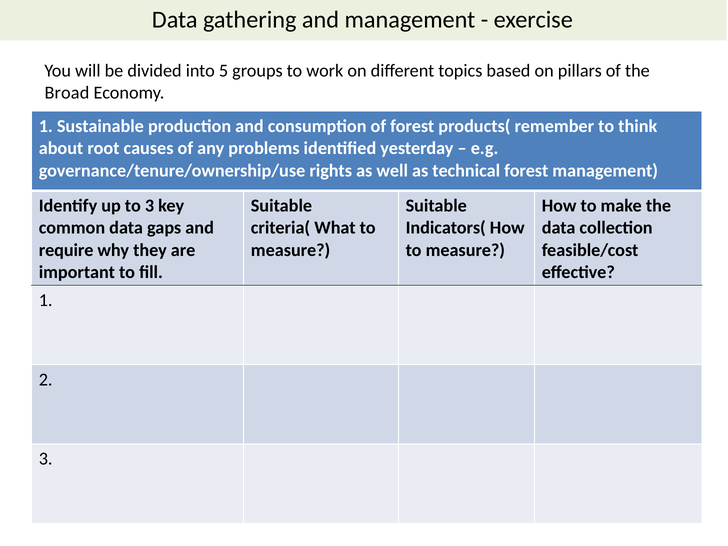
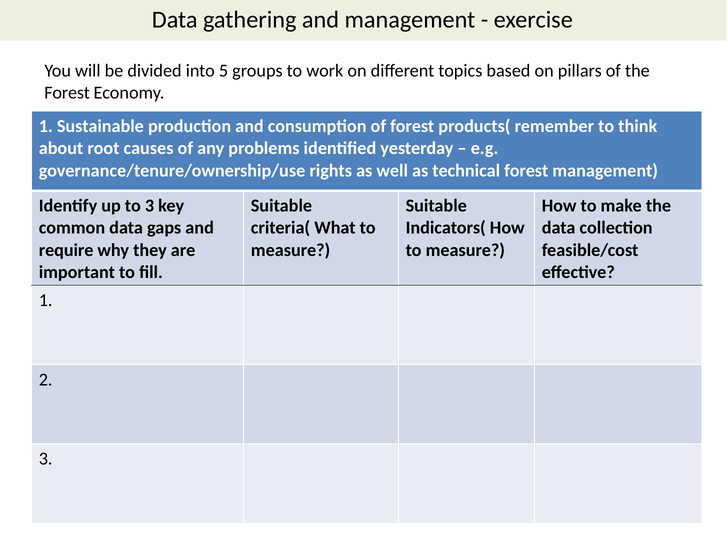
Broad: Broad -> Forest (67, 93)
